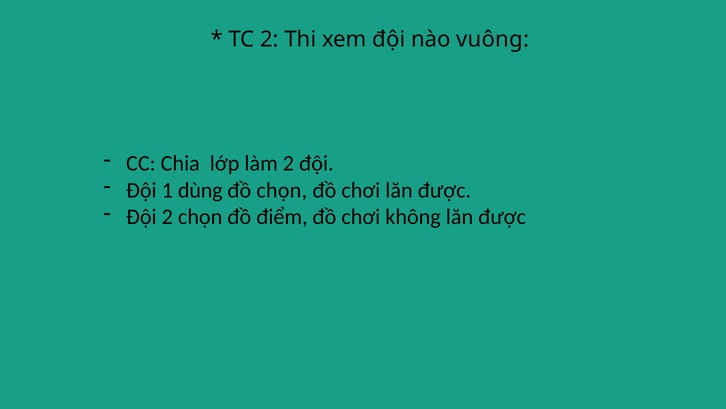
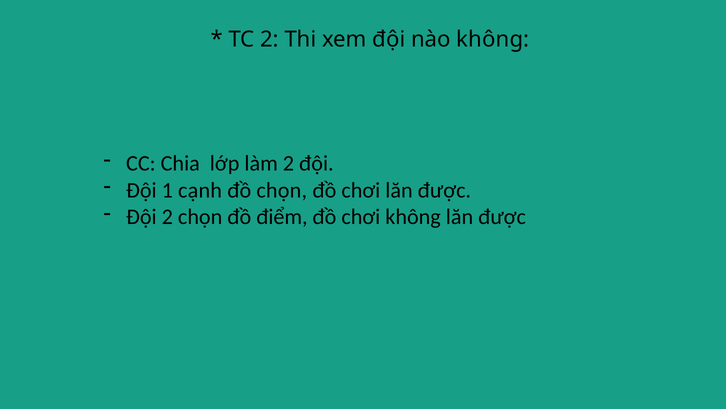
nào vuông: vuông -> không (493, 40)
dùng: dùng -> cạnh (200, 190)
